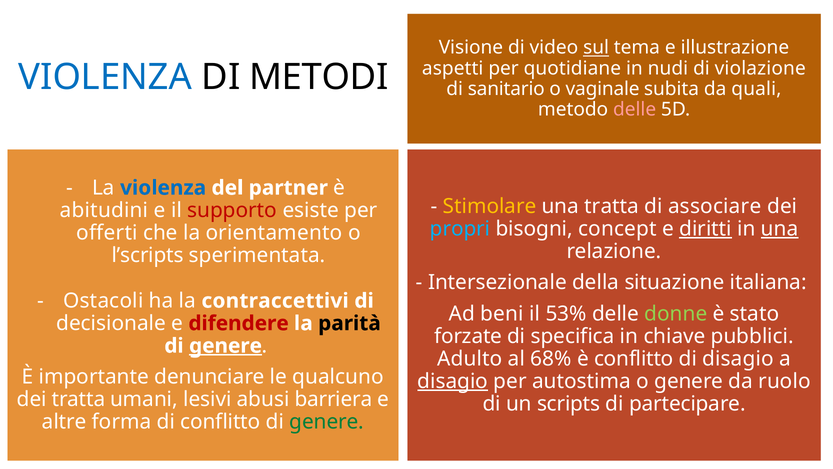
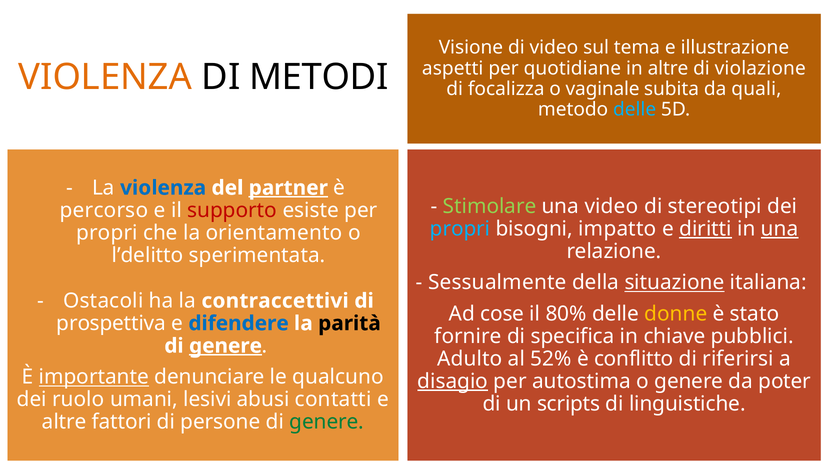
sul underline: present -> none (596, 48)
in nudi: nudi -> altre (668, 68)
VIOLENZA colour: blue -> orange (105, 77)
sanitario: sanitario -> focalizza (506, 89)
delle colour: pink -> light blue (635, 109)
partner underline: none -> present (288, 188)
Stimolare colour: yellow -> light green (490, 206)
una tratta: tratta -> video (612, 206)
associare: associare -> stereotipi (715, 206)
abitudini: abitudini -> percorso (104, 210)
concept: concept -> impatto (617, 229)
offerti: offerti -> propri (107, 233)
l’scripts: l’scripts -> l’delitto (148, 255)
Intersezionale: Intersezionale -> Sessualmente (497, 282)
situazione underline: none -> present (674, 282)
beni: beni -> cose (502, 313)
53%: 53% -> 80% (566, 313)
donne colour: light green -> yellow (676, 313)
decisionale: decisionale -> prospettiva (111, 323)
difendere colour: red -> blue (239, 323)
forzate: forzate -> fornire (468, 336)
68%: 68% -> 52% (551, 358)
di disagio: disagio -> riferirsi (738, 358)
importante underline: none -> present (94, 377)
ruolo: ruolo -> poter (785, 381)
dei tratta: tratta -> ruolo (78, 399)
barriera: barriera -> contatti (333, 399)
partecipare: partecipare -> linguistiche (687, 403)
forma: forma -> fattori (122, 422)
di conflitto: conflitto -> persone (220, 422)
